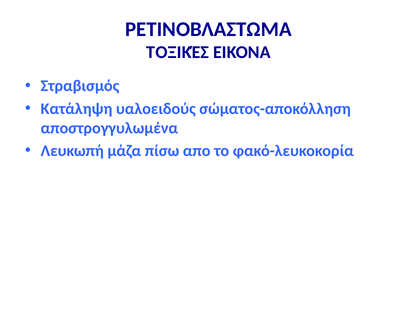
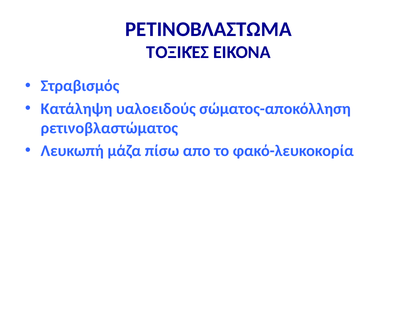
αποστρογγυλωμένα: αποστρογγυλωμένα -> ρετινοβλαστώματος (109, 128)
